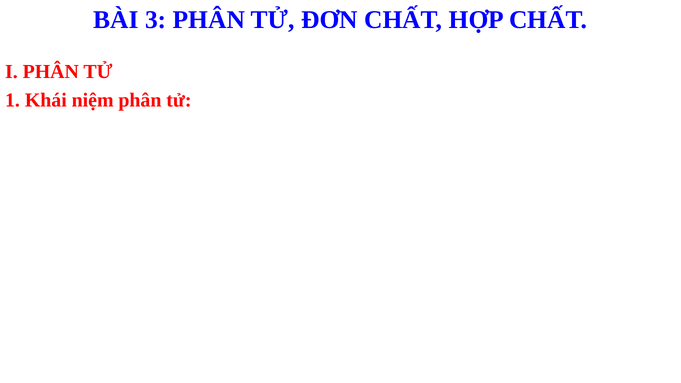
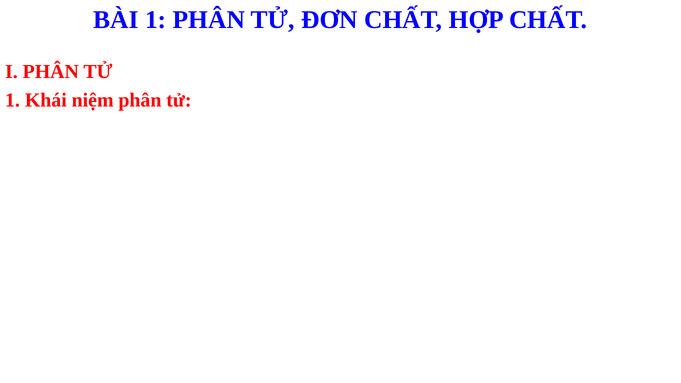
BÀI 3: 3 -> 1 (156, 20)
